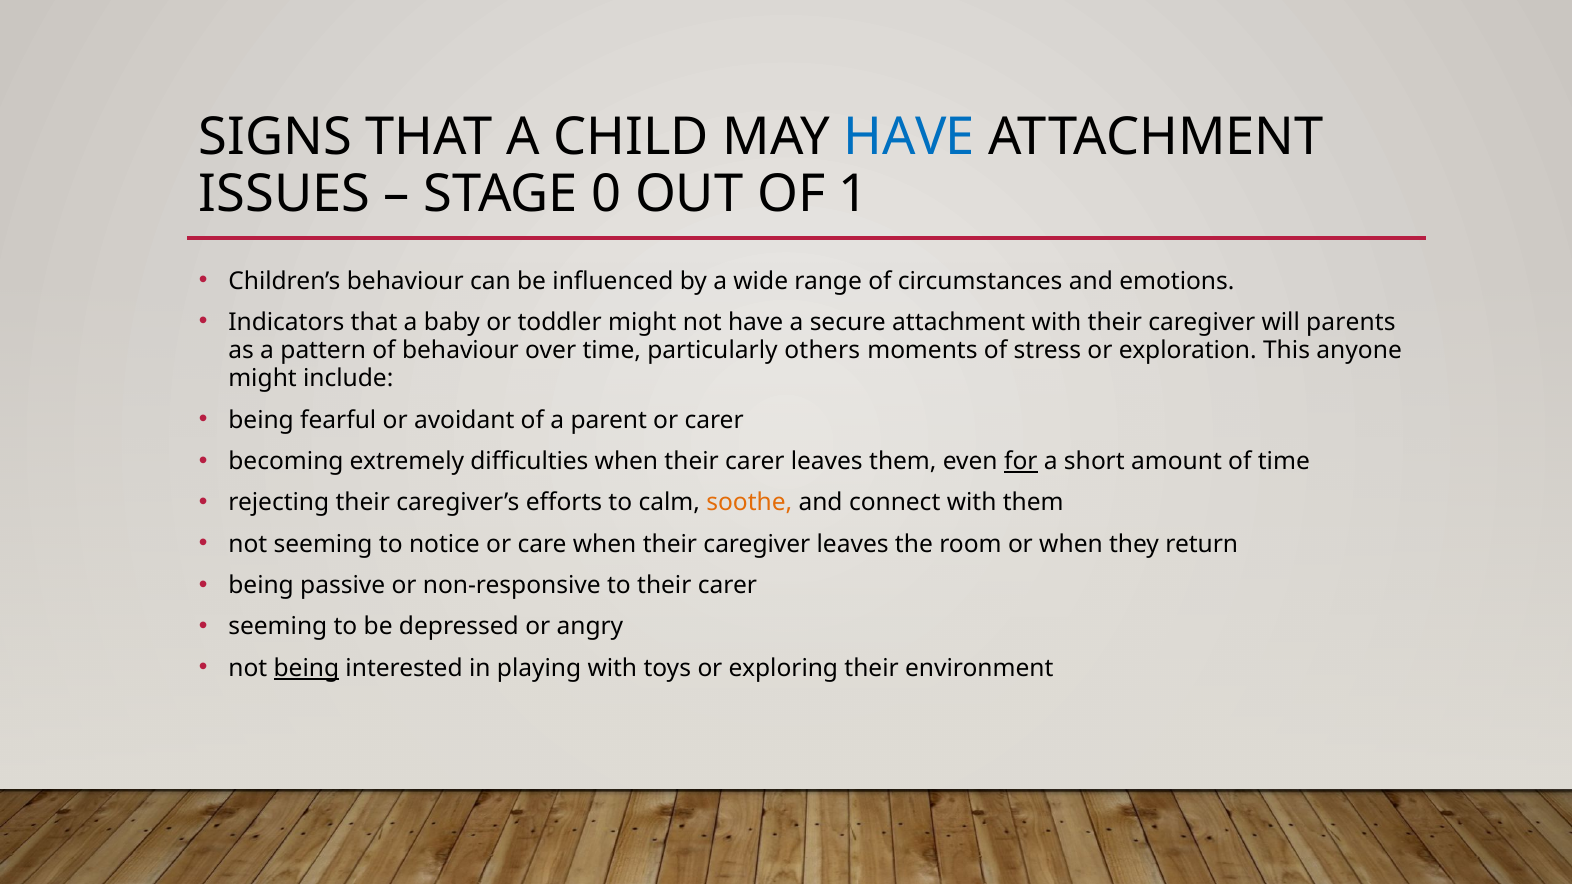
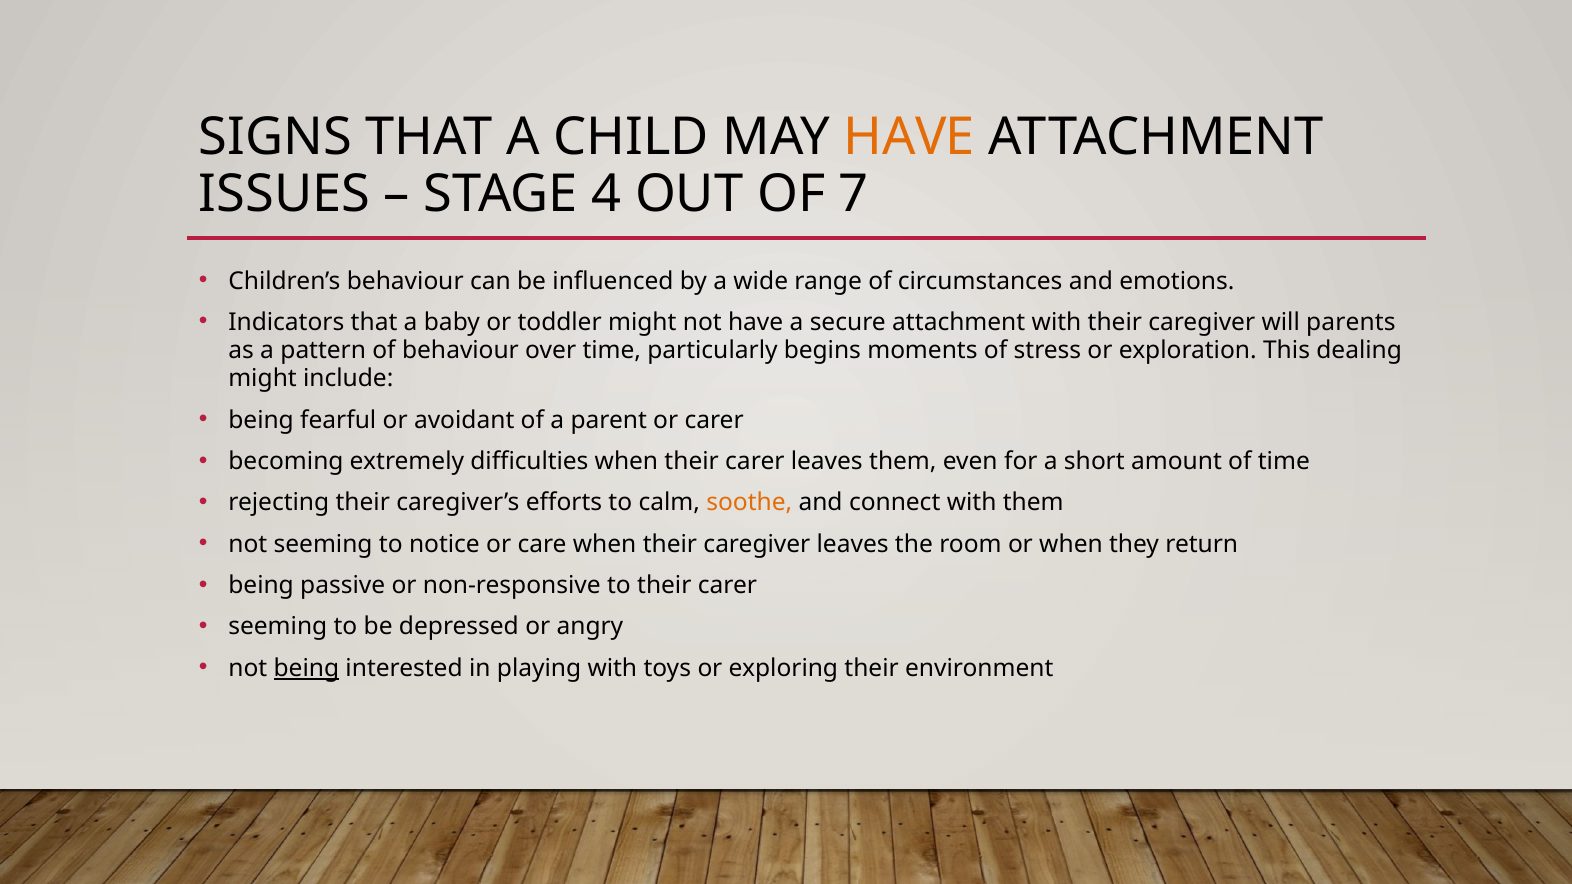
HAVE colour: blue -> orange (909, 138)
0: 0 -> 4 (607, 194)
1: 1 -> 7 (854, 194)
others: others -> begins (822, 351)
anyone: anyone -> dealing (1359, 351)
for underline: present -> none (1021, 462)
